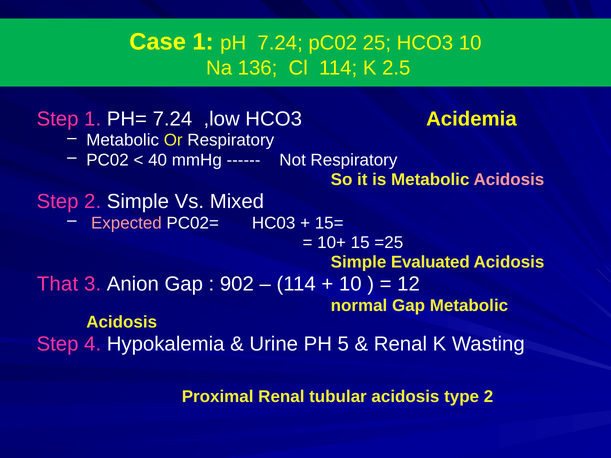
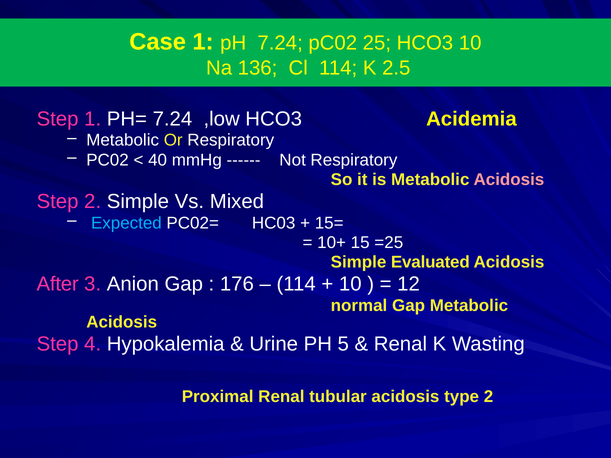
Expected colour: pink -> light blue (126, 223)
That: That -> After (58, 284)
902: 902 -> 176 (237, 284)
